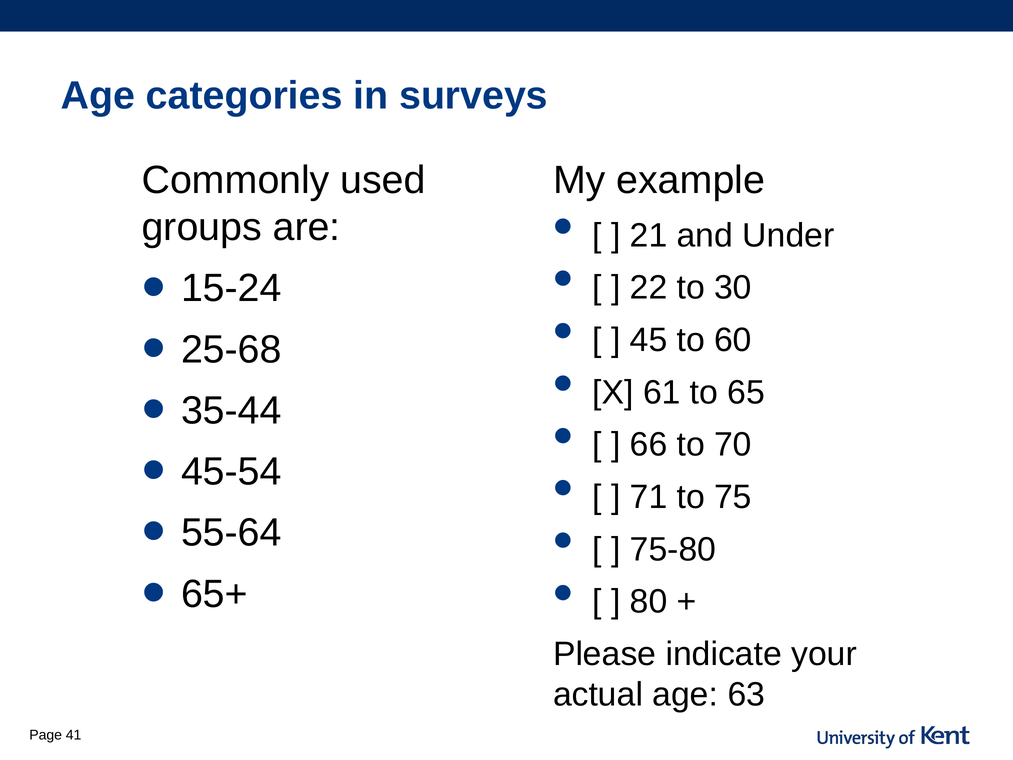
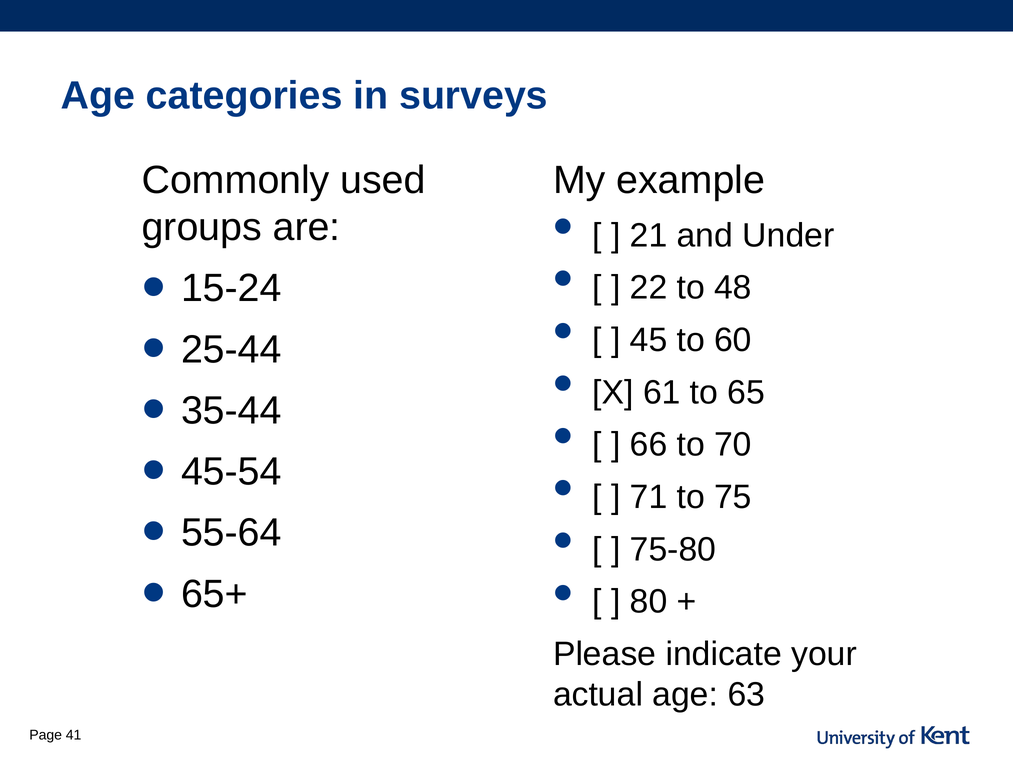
30: 30 -> 48 (733, 288)
25-68: 25-68 -> 25-44 (231, 349)
